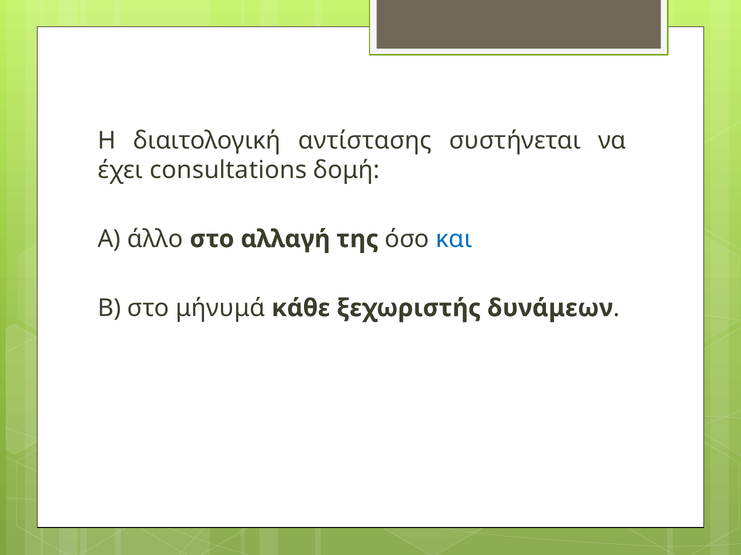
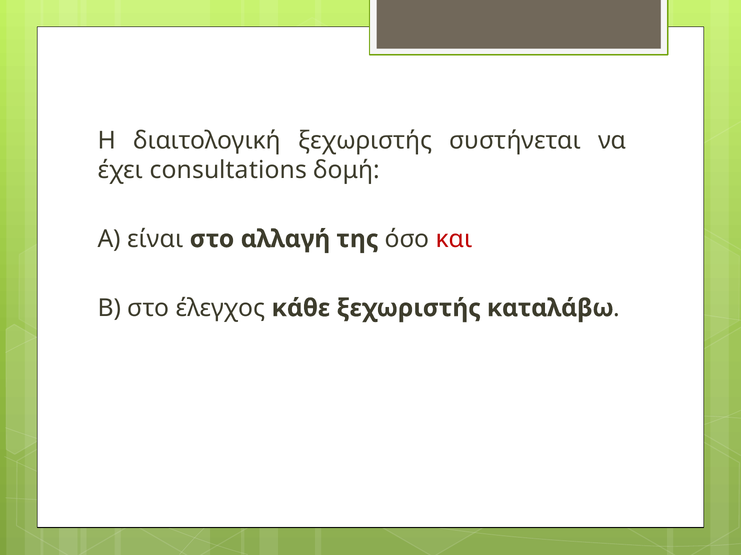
διαιτολογική αντίστασης: αντίστασης -> ξεχωριστής (365, 141)
άλλο: άλλο -> είναι (155, 239)
και colour: blue -> red (454, 239)
μήνυμά: μήνυμά -> έλεγχος (220, 308)
δυνάμεων: δυνάμεων -> καταλάβω (550, 308)
